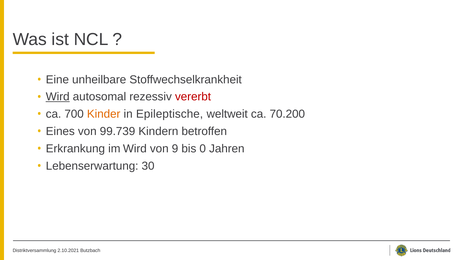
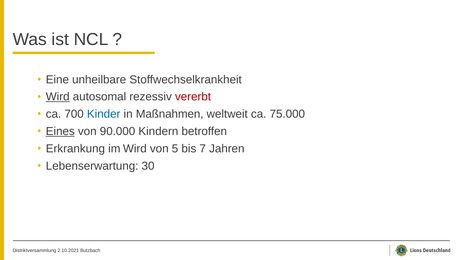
Kinder colour: orange -> blue (104, 114)
Epileptische: Epileptische -> Maßnahmen (170, 114)
70.200: 70.200 -> 75.000 (287, 114)
Eines underline: none -> present (60, 132)
99.739: 99.739 -> 90.000 (118, 132)
9: 9 -> 5 (175, 149)
0: 0 -> 7 (203, 149)
